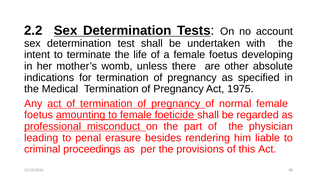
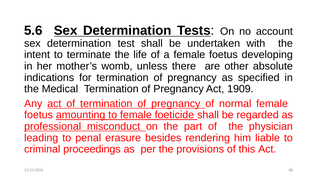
2.2: 2.2 -> 5.6 (33, 31)
1975: 1975 -> 1909 (240, 89)
